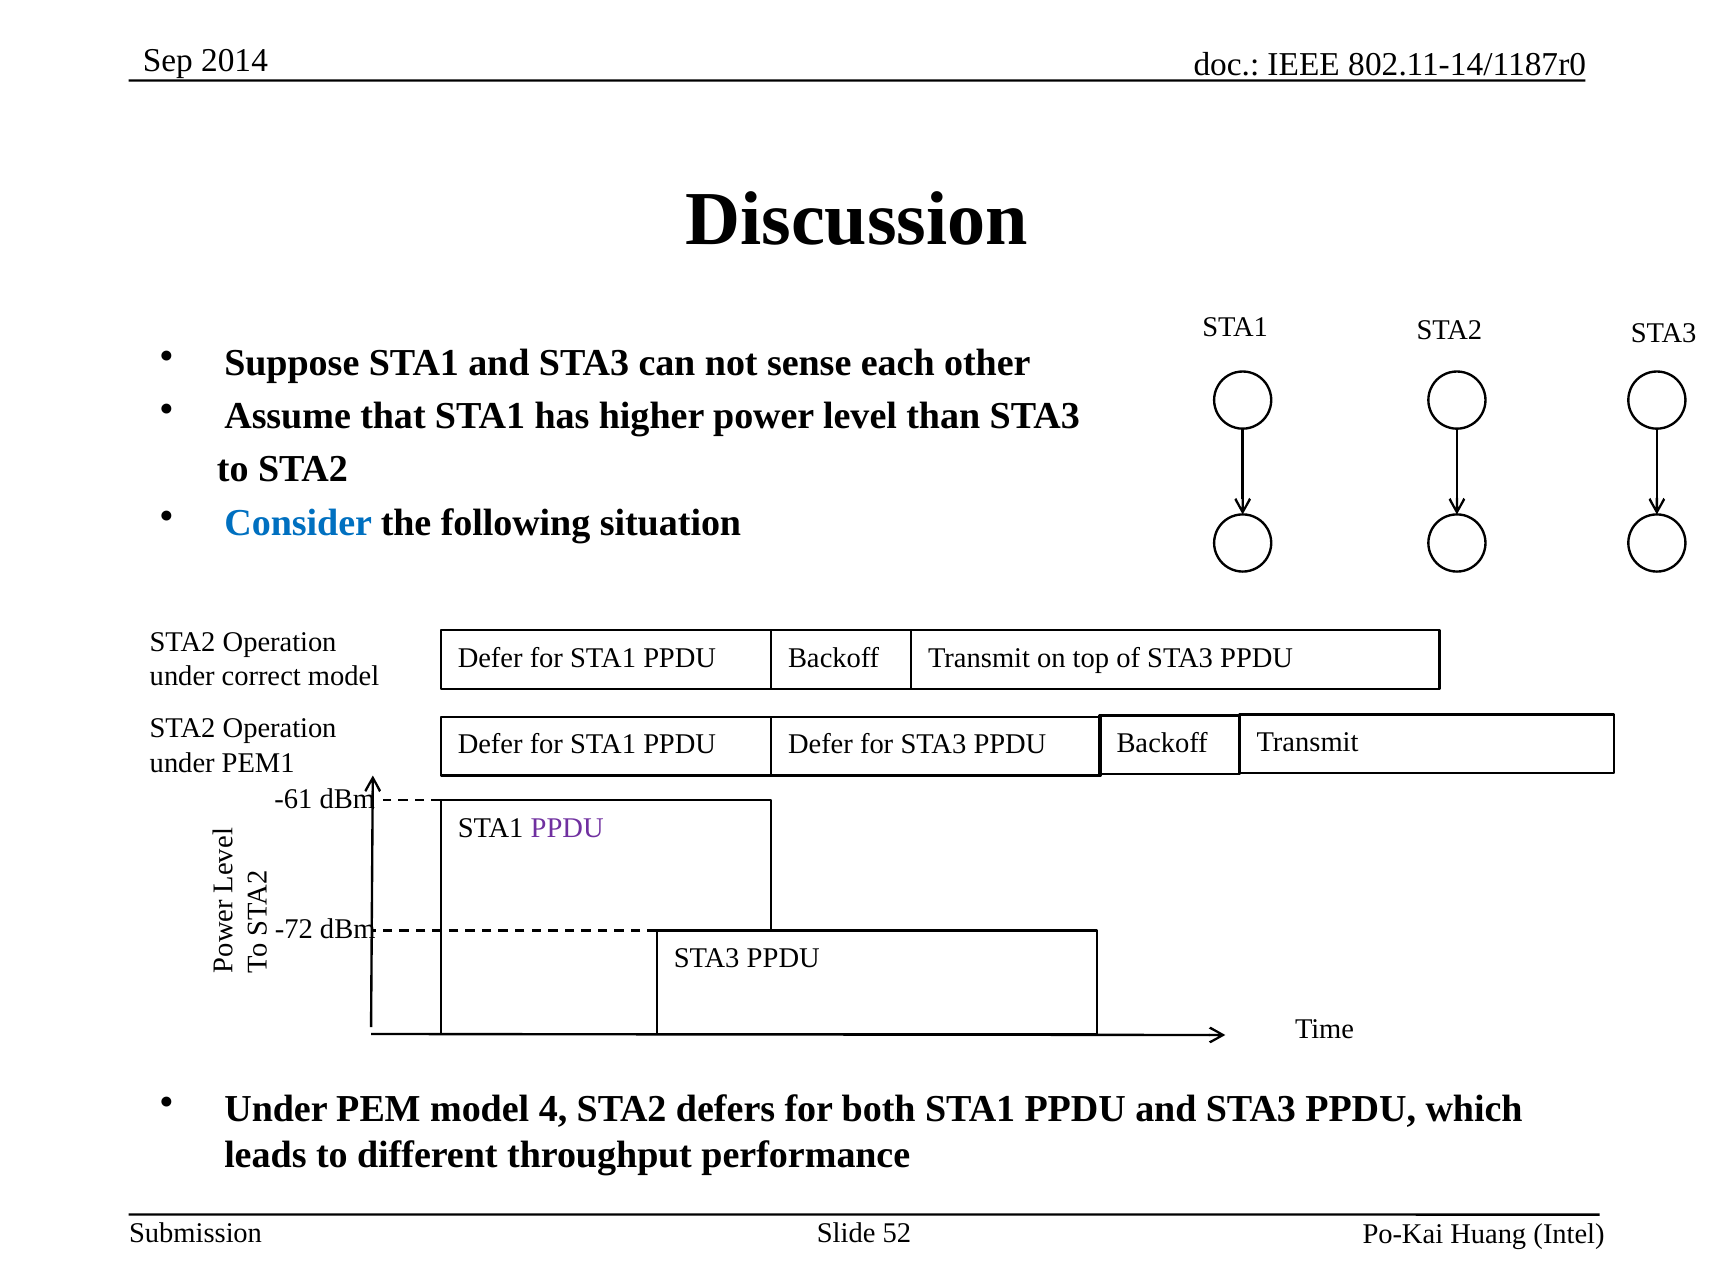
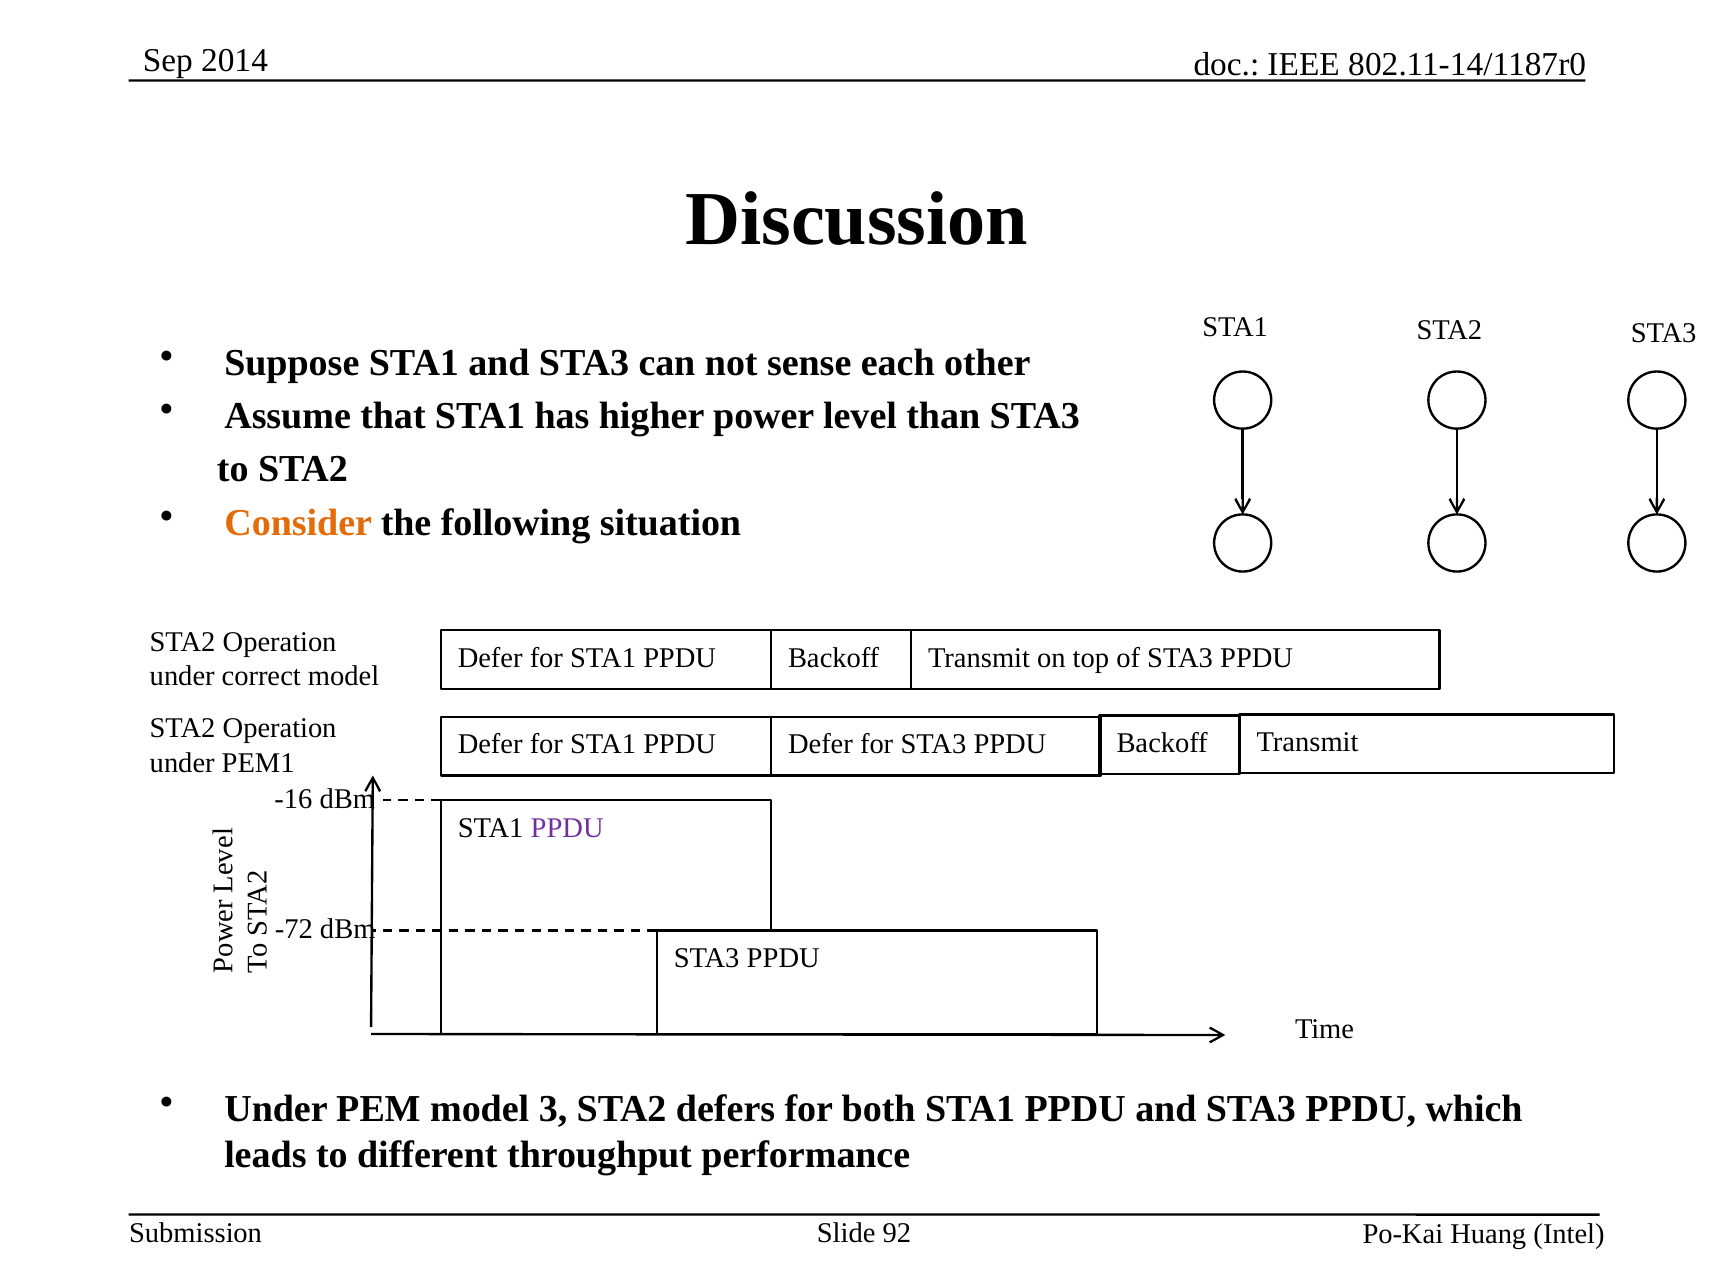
Consider colour: blue -> orange (298, 523)
-61: -61 -> -16 (293, 799)
4: 4 -> 3 (553, 1109)
52: 52 -> 92 (897, 1233)
